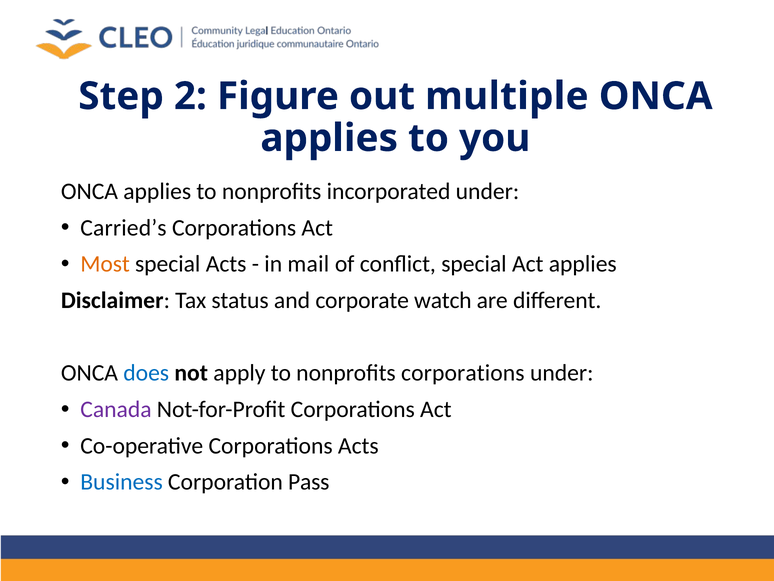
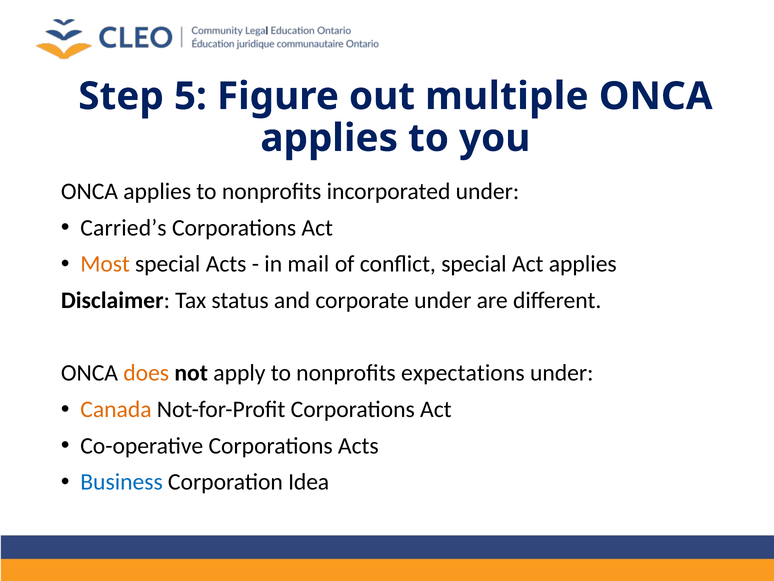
2: 2 -> 5 (190, 96)
corporate watch: watch -> under (443, 300)
does colour: blue -> orange (146, 373)
nonprofits corporations: corporations -> expectations (463, 373)
Canada colour: purple -> orange (116, 409)
Pass: Pass -> Idea (309, 482)
